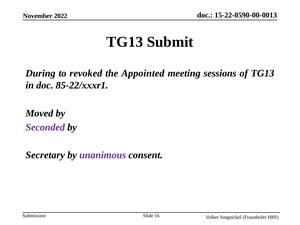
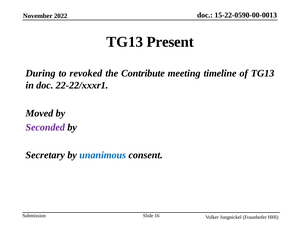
Submit: Submit -> Present (170, 42)
Appointed: Appointed -> Contribute (143, 73)
sessions: sessions -> timeline (220, 73)
85-22/xxxr1: 85-22/xxxr1 -> 22-22/xxxr1 (82, 85)
unanimous colour: purple -> blue (103, 155)
